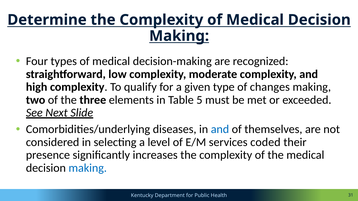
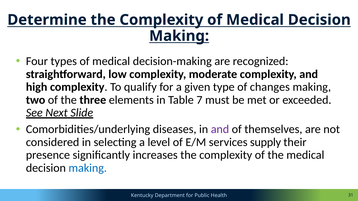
5: 5 -> 7 (199, 100)
and colour: blue -> purple (220, 130)
coded: coded -> supply (266, 142)
